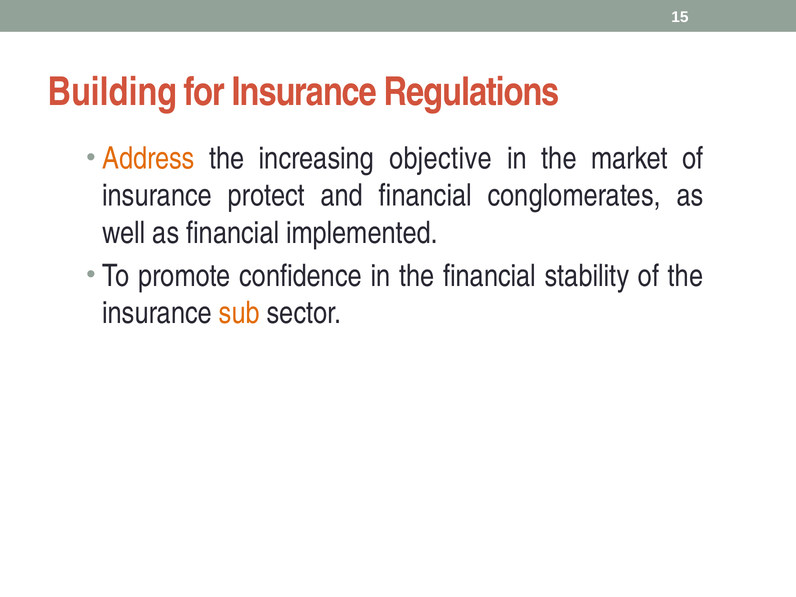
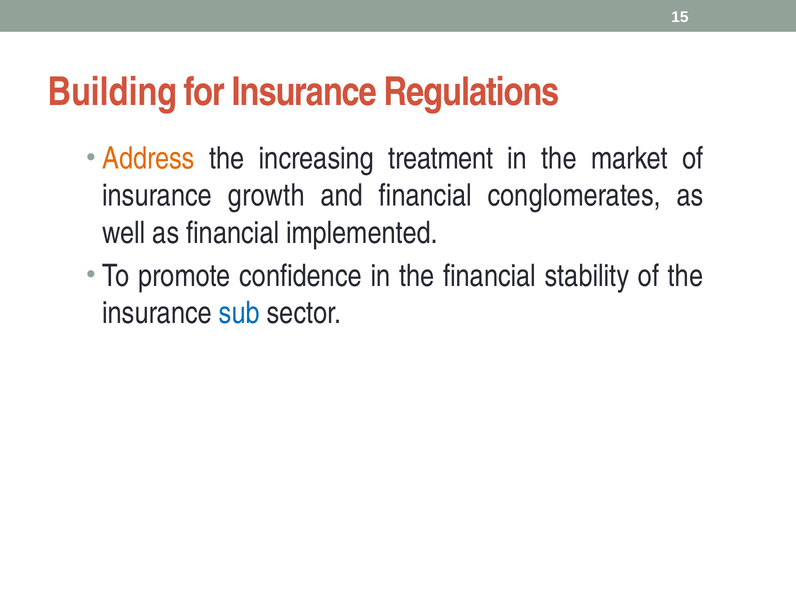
objective: objective -> treatment (441, 159)
protect: protect -> growth (266, 196)
sub colour: orange -> blue (239, 313)
